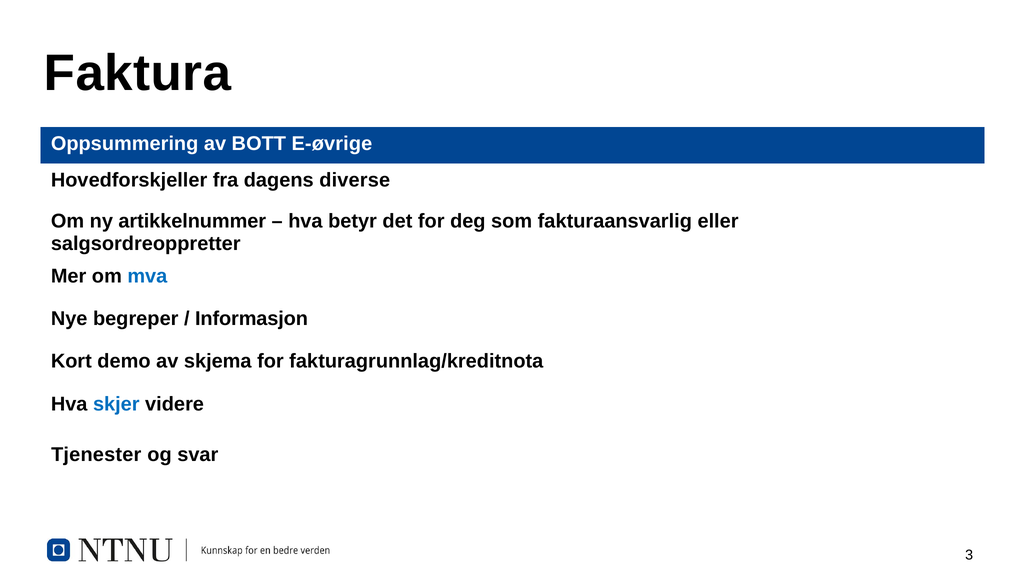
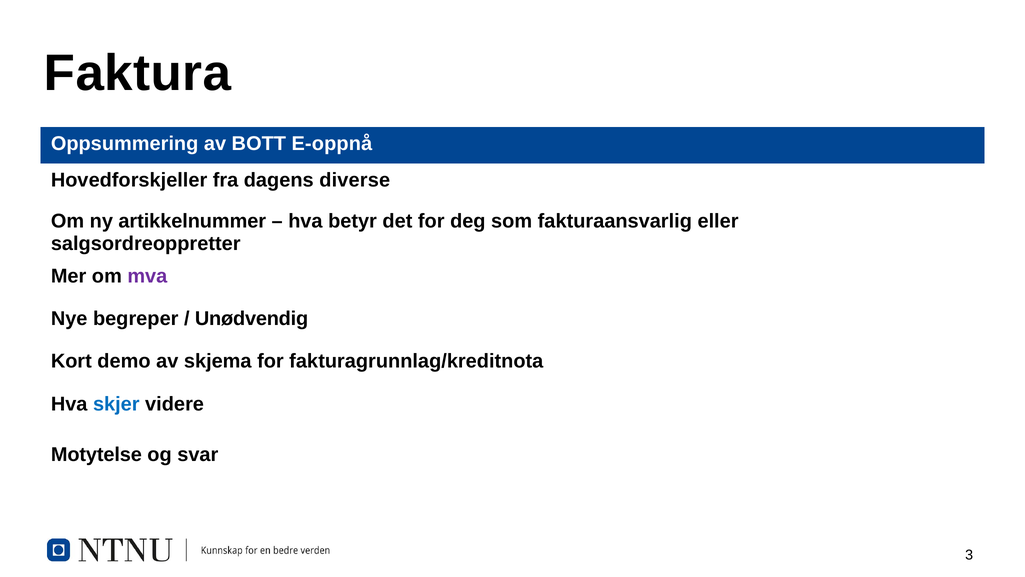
E-øvrige: E-øvrige -> E-oppnå (332, 144)
mva colour: blue -> purple (147, 276)
Informasjon: Informasjon -> Unødvendig (252, 318)
Tjenester: Tjenester -> Motytelse (96, 454)
